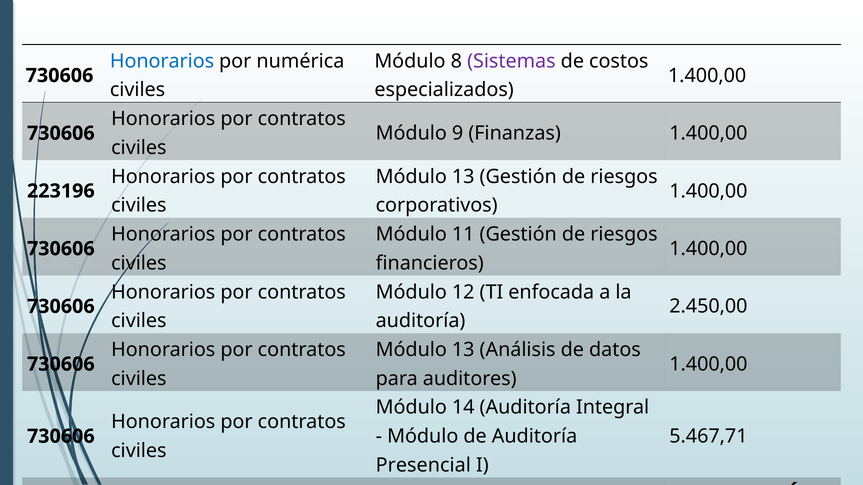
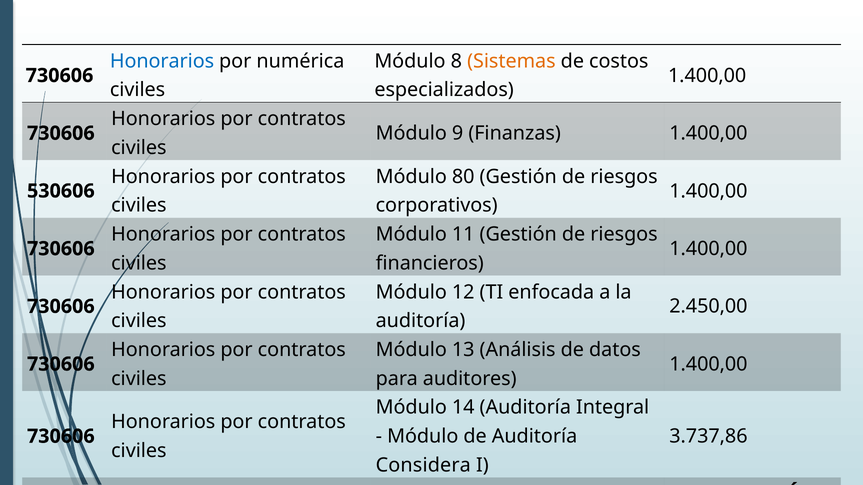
Sistemas colour: purple -> orange (511, 61)
13: 13 -> 80 (463, 177)
223196: 223196 -> 530606 (61, 191)
5.467,71: 5.467,71 -> 3.737,86 (708, 437)
Presencial: Presencial -> Considera (423, 466)
